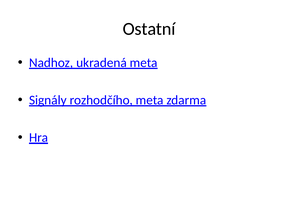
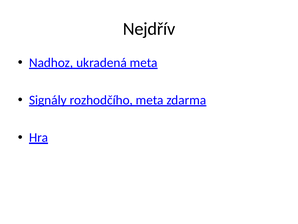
Ostatní: Ostatní -> Nejdřív (149, 29)
